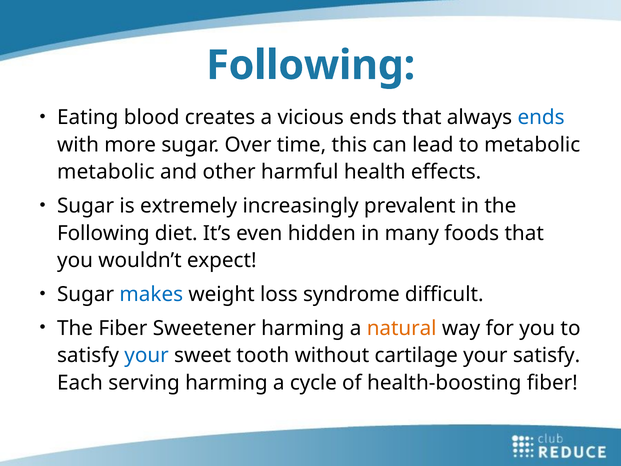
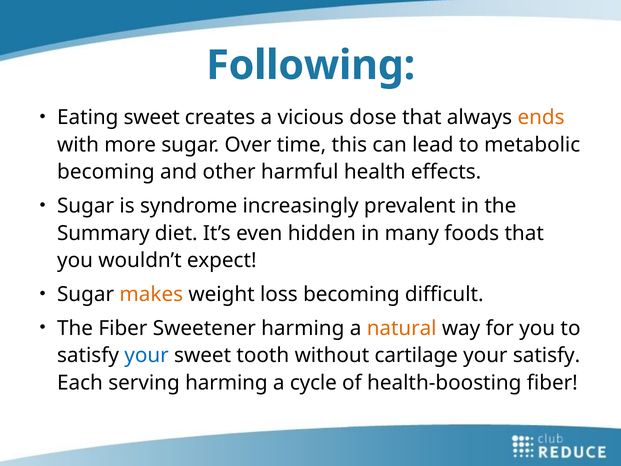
Eating blood: blood -> sweet (152, 117)
vicious ends: ends -> dose (373, 117)
ends colour: blue -> orange (541, 117)
metabolic: metabolic -> becoming (106, 172)
extremely: extremely -> syndrome (189, 206)
Following: Following -> Summary (103, 233)
makes colour: blue -> orange (151, 294)
loss syndrome: syndrome -> becoming (351, 294)
